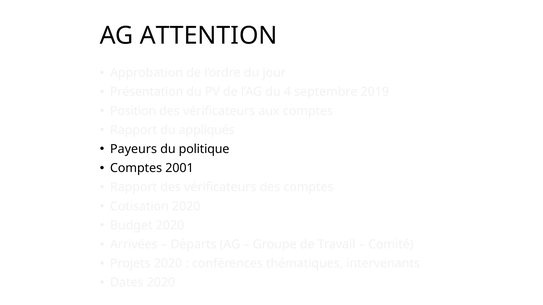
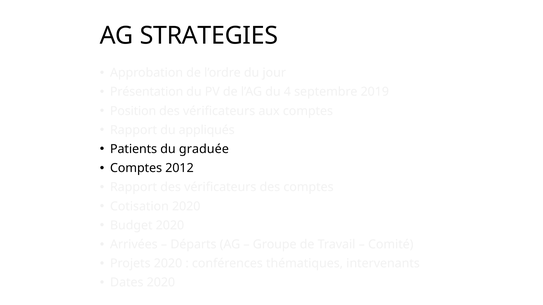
ATTENTION: ATTENTION -> STRATEGIES (209, 36)
Payeurs: Payeurs -> Patients (134, 149)
politique: politique -> graduée (204, 149)
2001: 2001 -> 2012 (179, 168)
